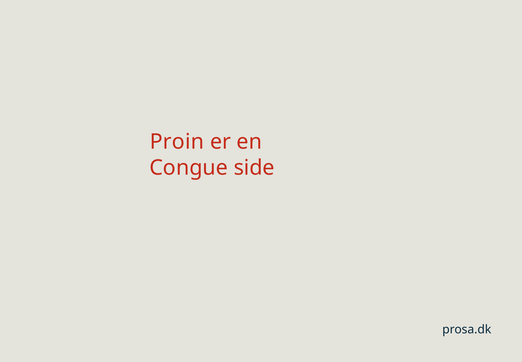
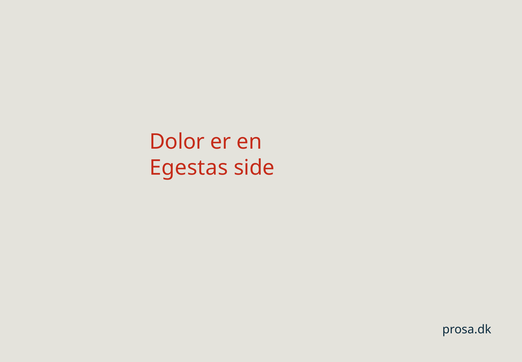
Proin: Proin -> Dolor (177, 142)
Congue: Congue -> Egestas (189, 167)
